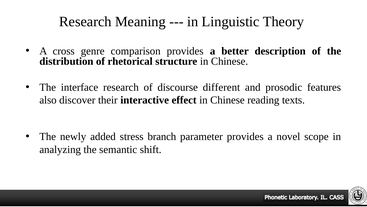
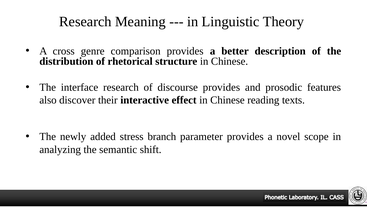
discourse different: different -> provides (221, 87)
